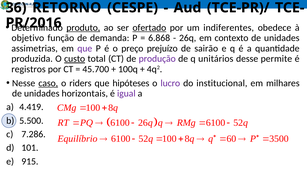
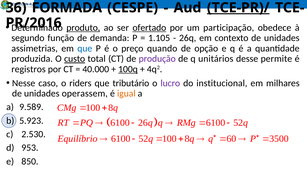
RETORNO: RETORNO -> FORMADA (67, 8)
TCE-PR)/ underline: none -> present (238, 8)
indiferentes: indiferentes -> participação (229, 28)
objetivo: objetivo -> segundo (28, 38)
6.868: 6.868 -> 1.105 (159, 38)
que colour: purple -> blue (85, 48)
prejuízo: prejuízo -> quando (162, 48)
sairão: sairão -> opção (206, 48)
45.700: 45.700 -> 40.000 (96, 69)
100q underline: none -> present (128, 69)
caso underline: present -> none (48, 83)
hipóteses: hipóteses -> tributário (131, 83)
horizontais: horizontais -> operassem (85, 93)
igual colour: purple -> orange (126, 93)
4.419: 4.419 -> 9.589 (31, 107)
5.500: 5.500 -> 5.923 (31, 120)
7.286: 7.286 -> 2.530 (34, 134)
101: 101 -> 953 (30, 148)
915: 915 -> 850 (30, 161)
